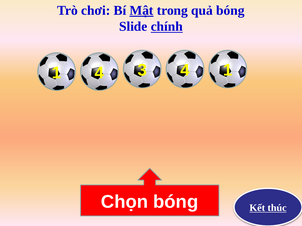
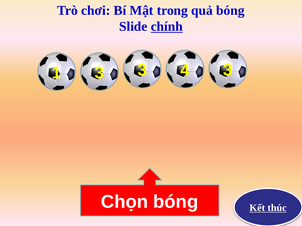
Mật underline: present -> none (142, 10)
1 4: 4 -> 3 (99, 73)
4 1: 1 -> 3 (228, 70)
